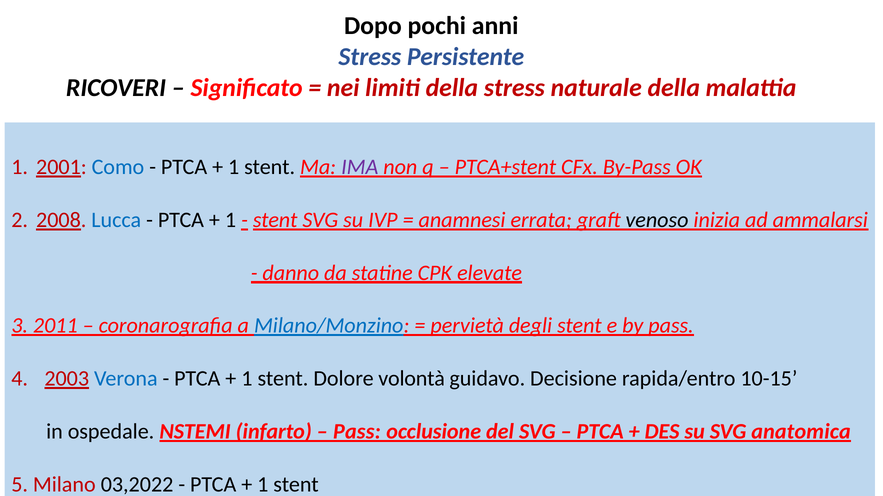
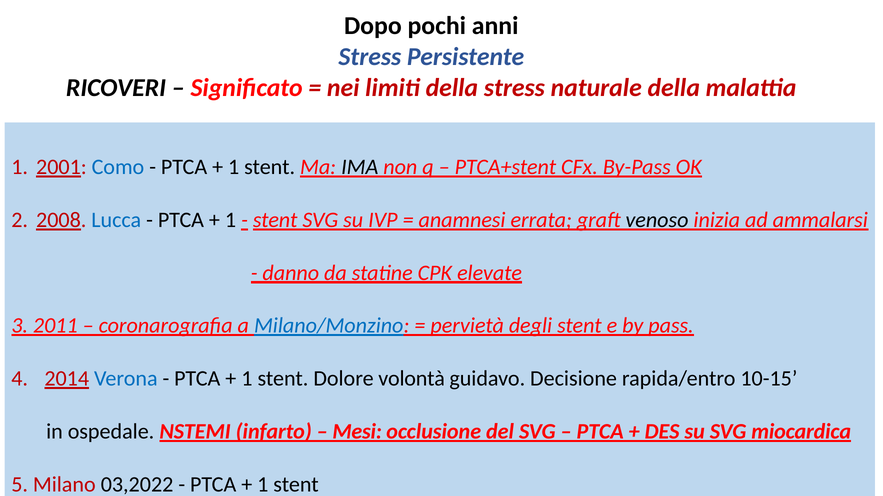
IMA colour: purple -> black (360, 167)
2003: 2003 -> 2014 (67, 379)
Pass: Pass -> Mesi (357, 432)
anatomica: anatomica -> miocardica (801, 432)
